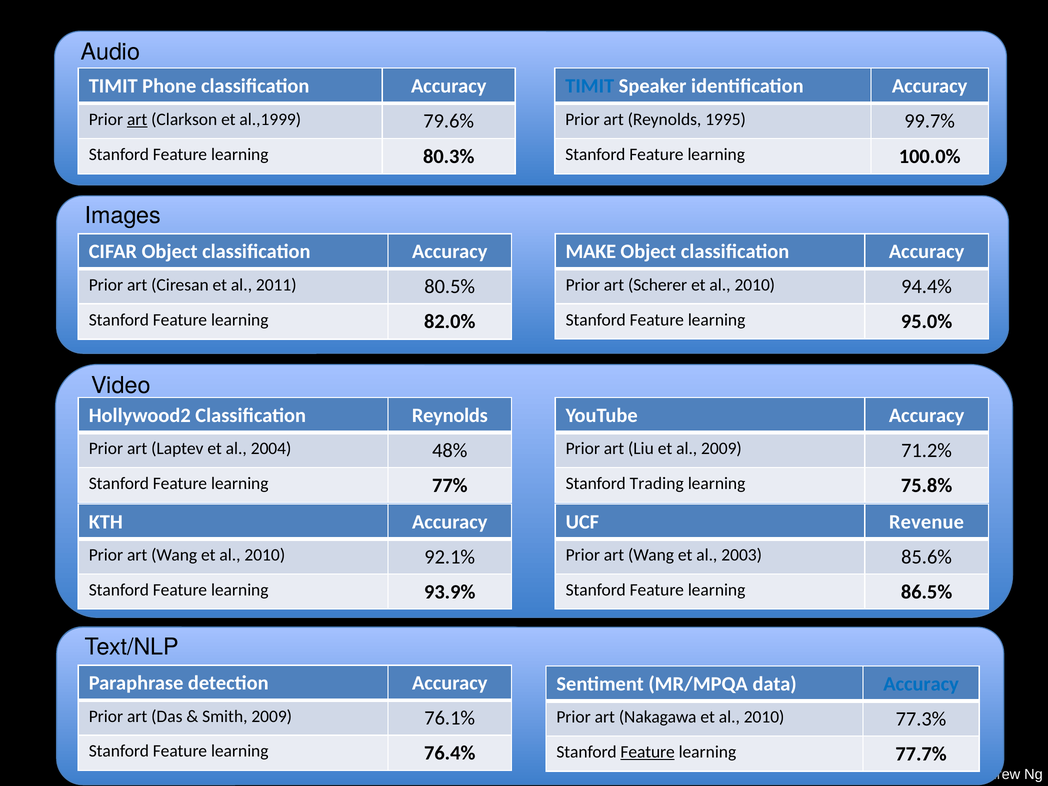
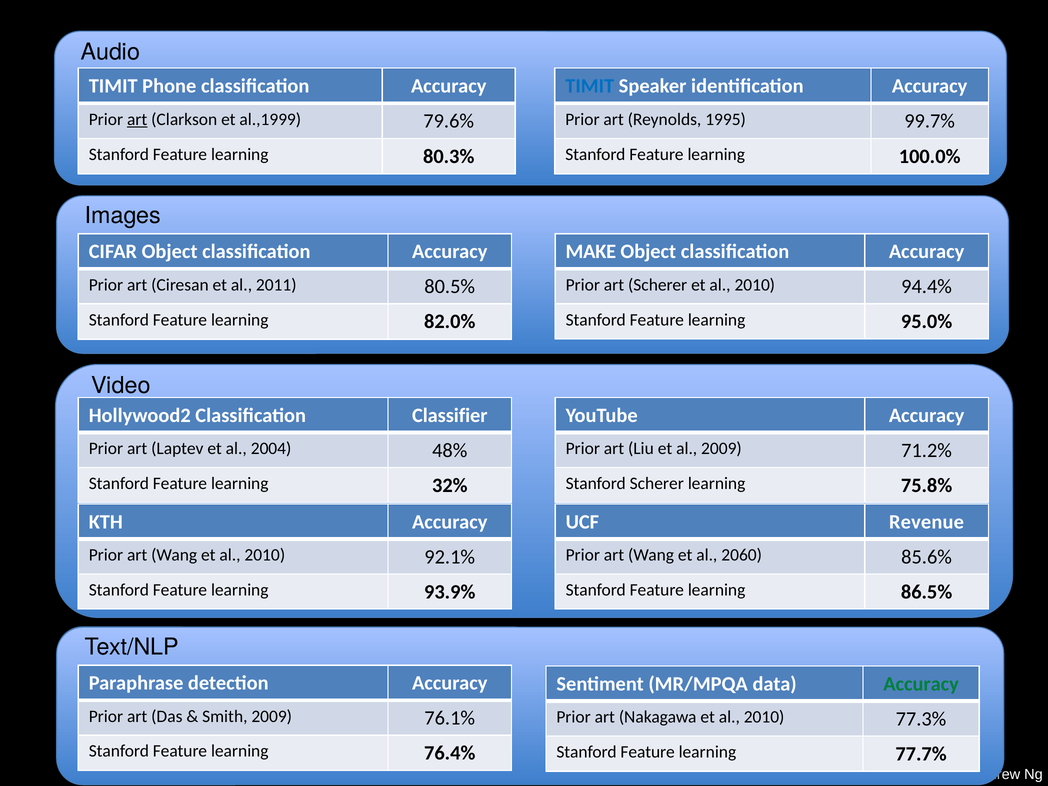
Classification Reynolds: Reynolds -> Classifier (450, 415)
77%: 77% -> 32% (450, 485)
Stanford Trading: Trading -> Scherer (657, 484)
2003: 2003 -> 2060 (742, 555)
Accuracy colour: blue -> green (921, 684)
Feature underline: present -> none (648, 752)
